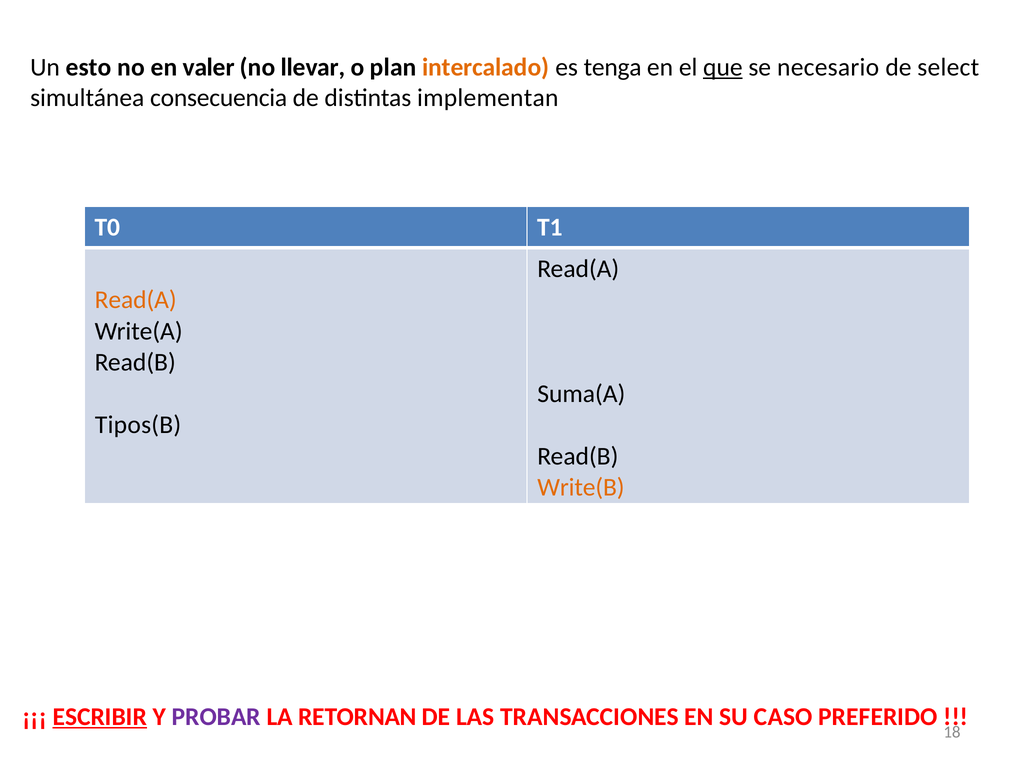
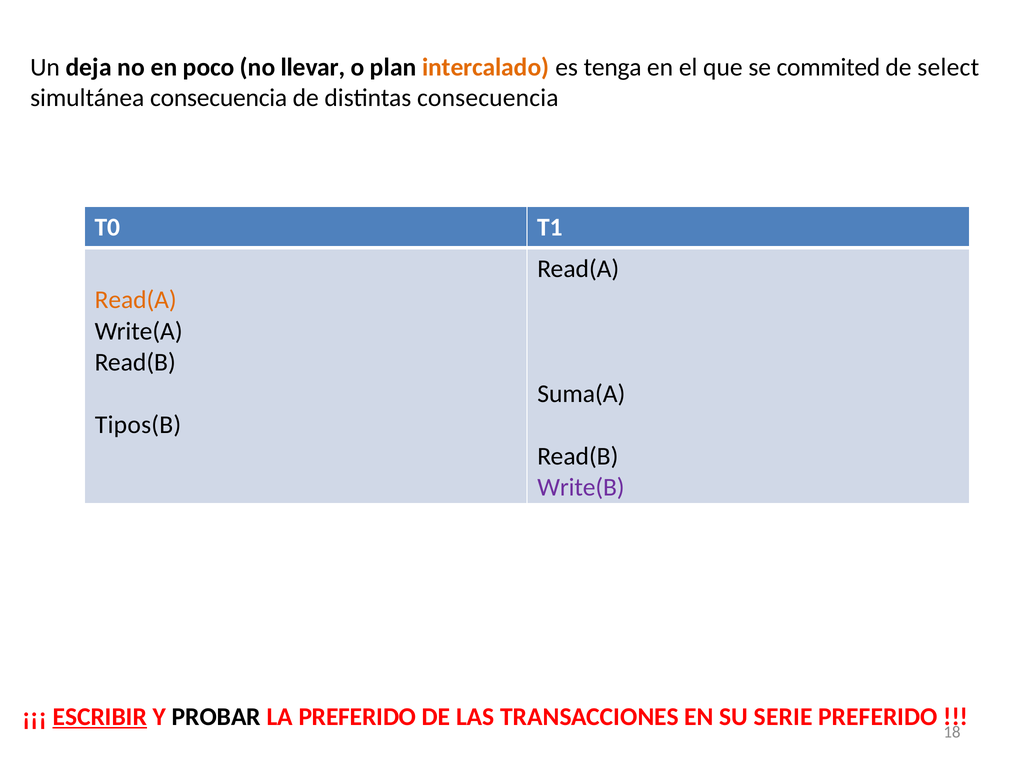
esto: esto -> deja (89, 67)
valer: valer -> poco (209, 67)
que underline: present -> none (723, 67)
necesario: necesario -> commited (828, 67)
distintas implementan: implementan -> consecuencia (488, 98)
Write(B colour: orange -> purple (581, 487)
PROBAR colour: purple -> black (216, 716)
LA RETORNAN: RETORNAN -> PREFERIDO (357, 716)
CASO: CASO -> SERIE (783, 716)
